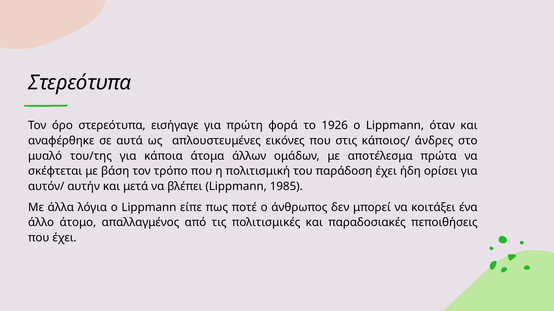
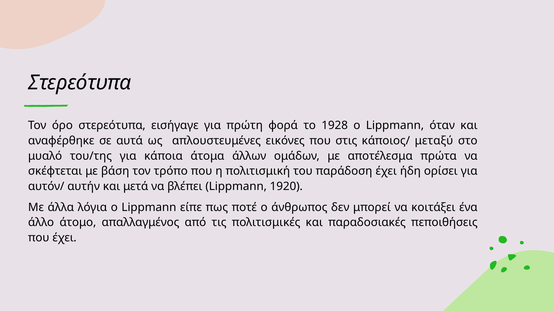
1926: 1926 -> 1928 (335, 126)
άνδρες: άνδρες -> μεταξύ (434, 141)
1985: 1985 -> 1920 (286, 187)
